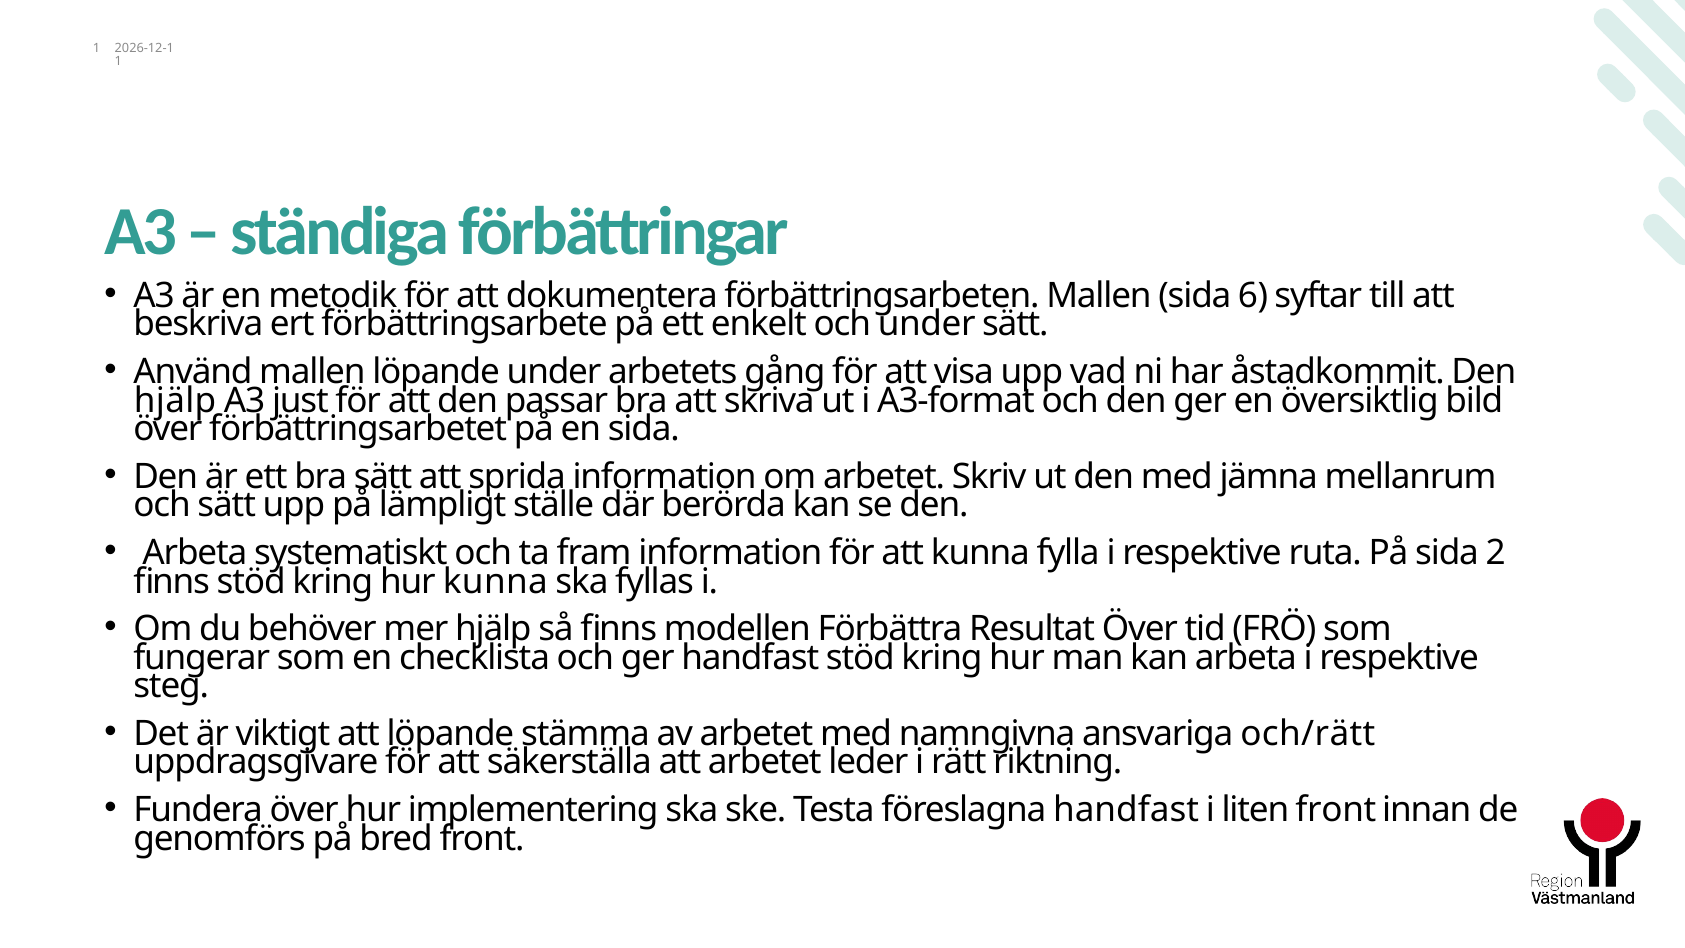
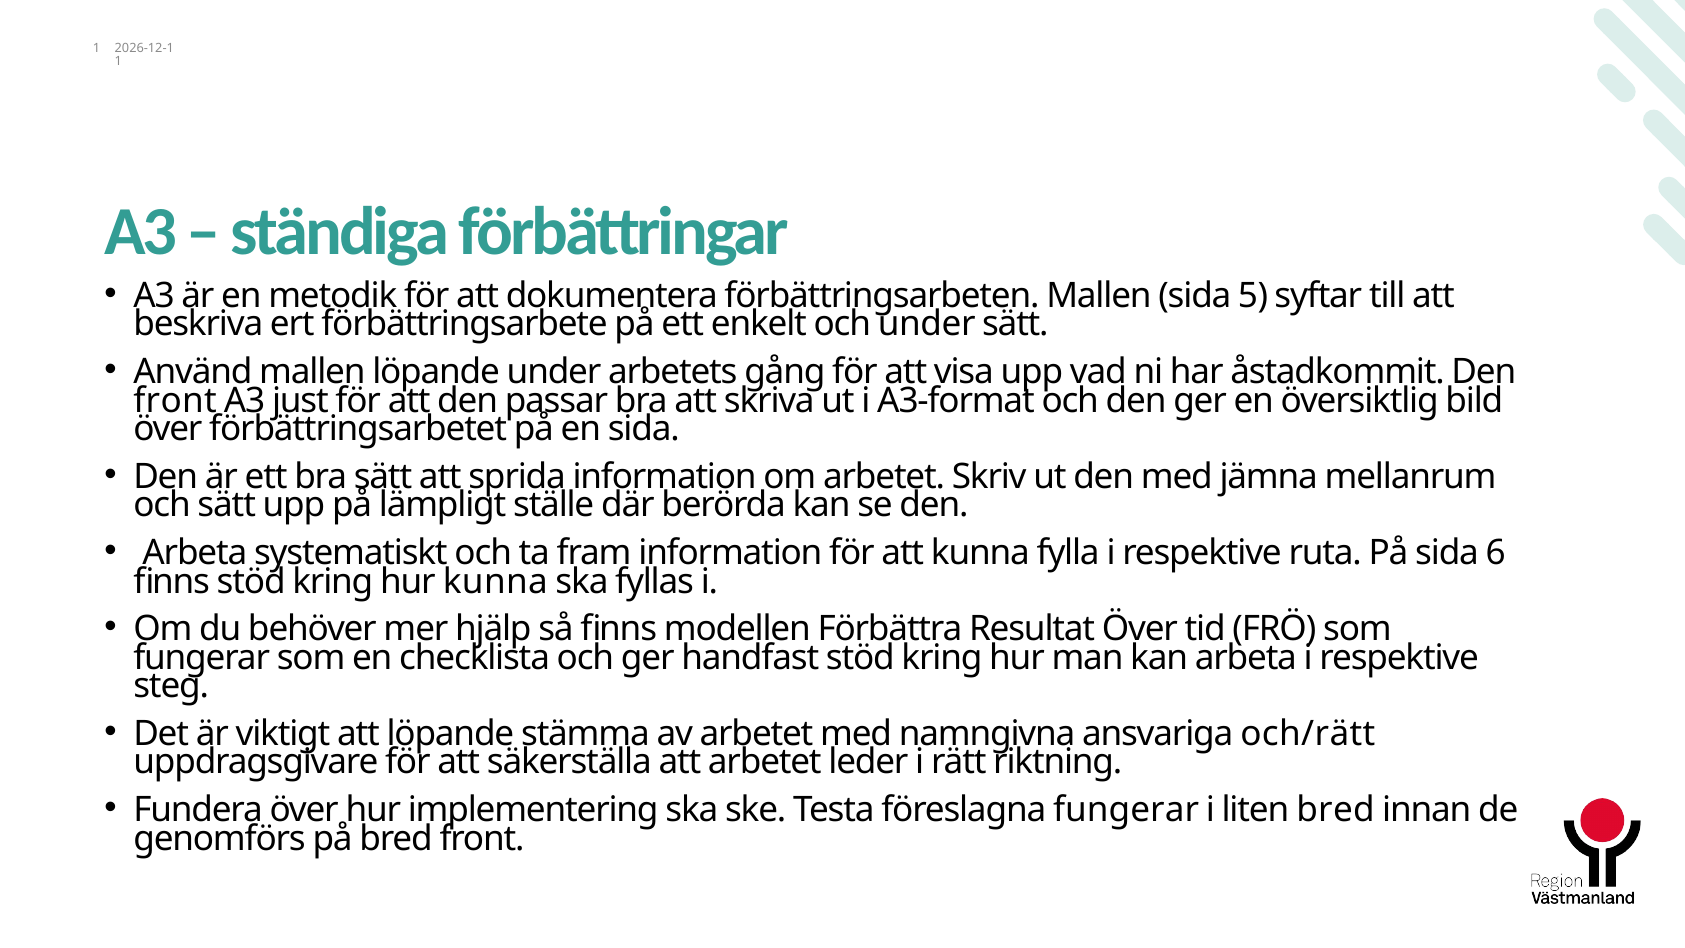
6: 6 -> 5 (1253, 296)
hjälp: hjälp -> front (175, 401)
2: 2 -> 6 (1496, 553)
föreslagna handfast: handfast -> fungerar (1126, 810)
liten front: front -> bred (1336, 810)
